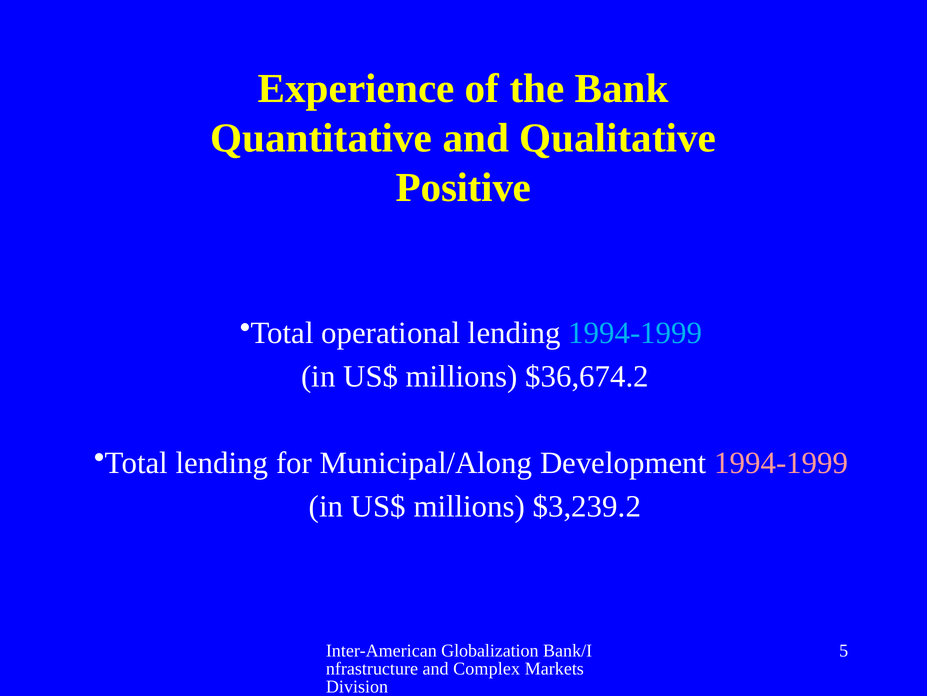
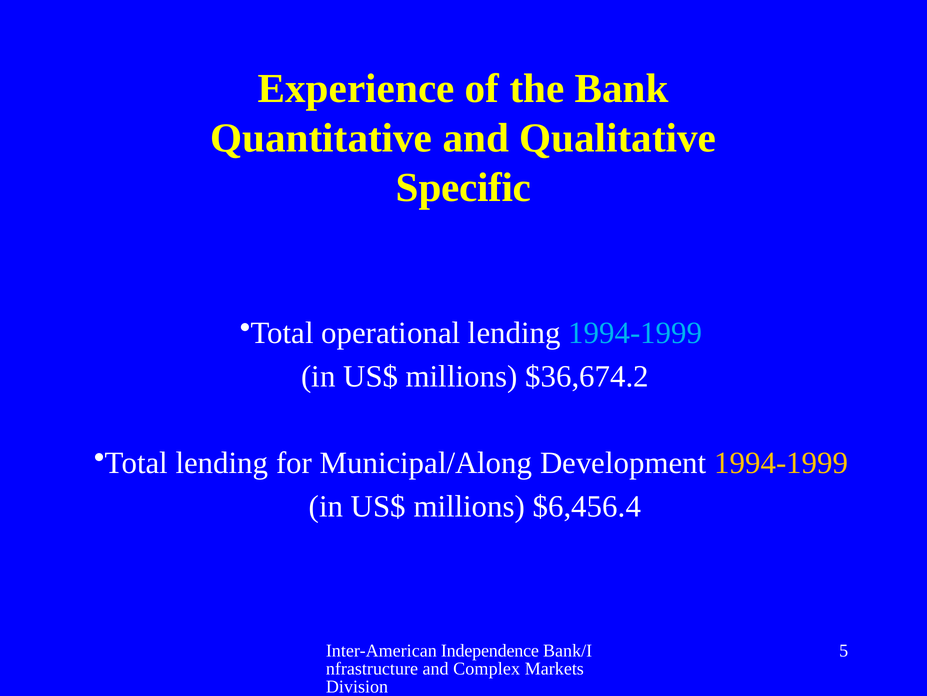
Positive: Positive -> Specific (464, 187)
1994-1999 colour: pink -> yellow (781, 463)
$3,239.2: $3,239.2 -> $6,456.4 (587, 506)
Globalization: Globalization -> Independence (490, 650)
